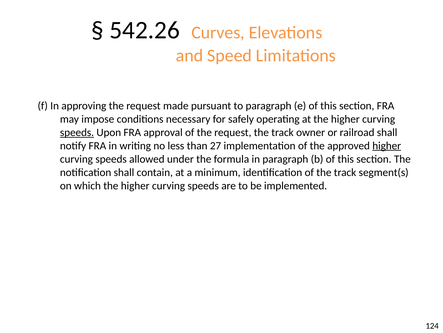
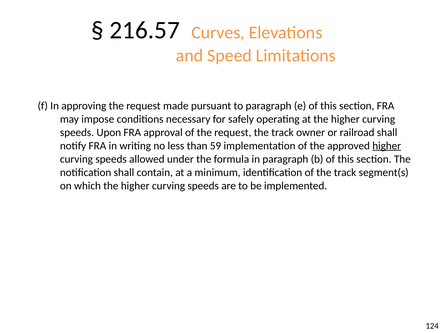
542.26: 542.26 -> 216.57 (145, 30)
speeds underline: present -> none (77, 132)
27: 27 -> 59 (216, 145)
